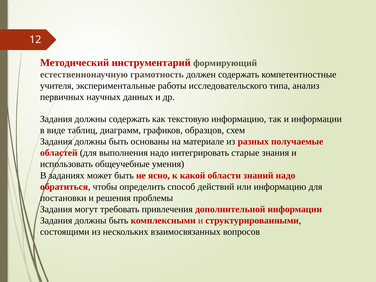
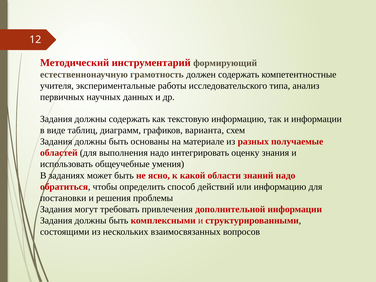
образцов: образцов -> варианта (204, 130)
старые: старые -> оценку (245, 153)
